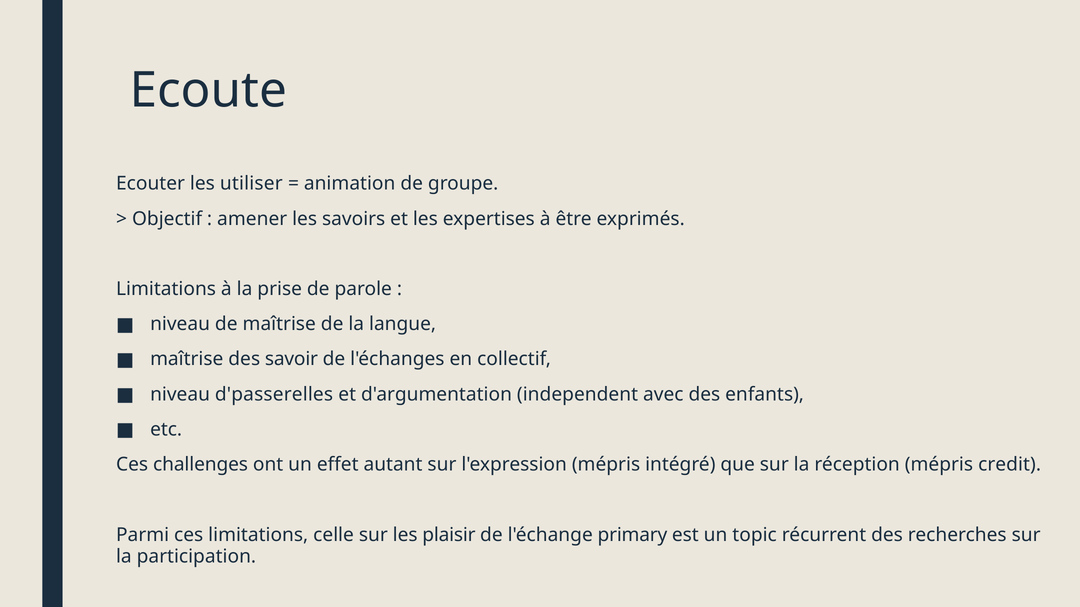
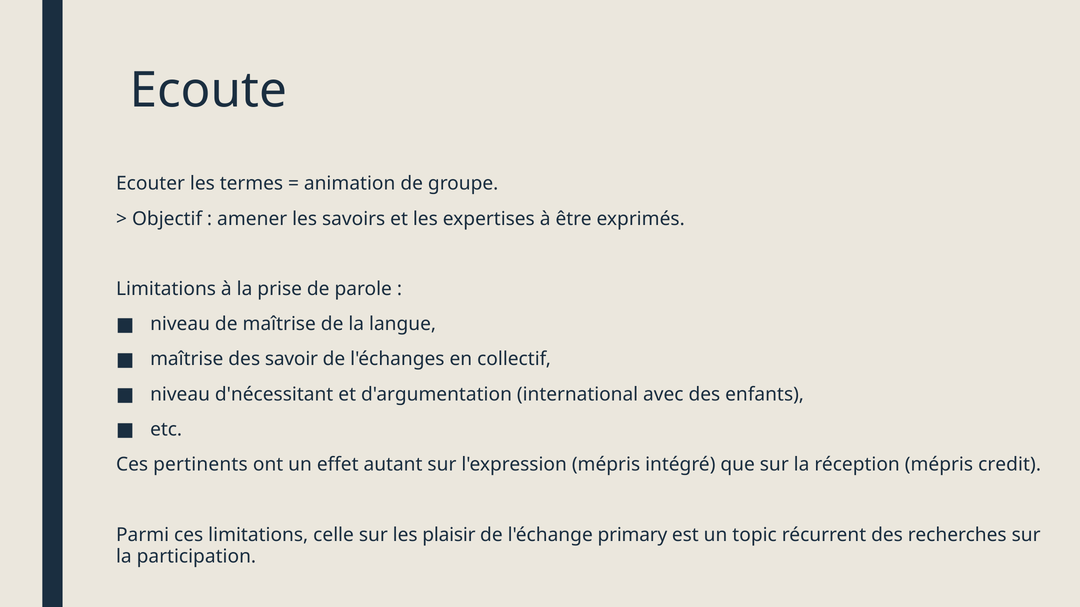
utiliser: utiliser -> termes (251, 184)
d'passerelles: d'passerelles -> d'nécessitant (274, 395)
independent: independent -> international (578, 395)
challenges: challenges -> pertinents (200, 465)
